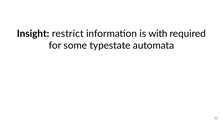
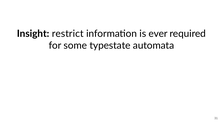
with: with -> ever (158, 34)
